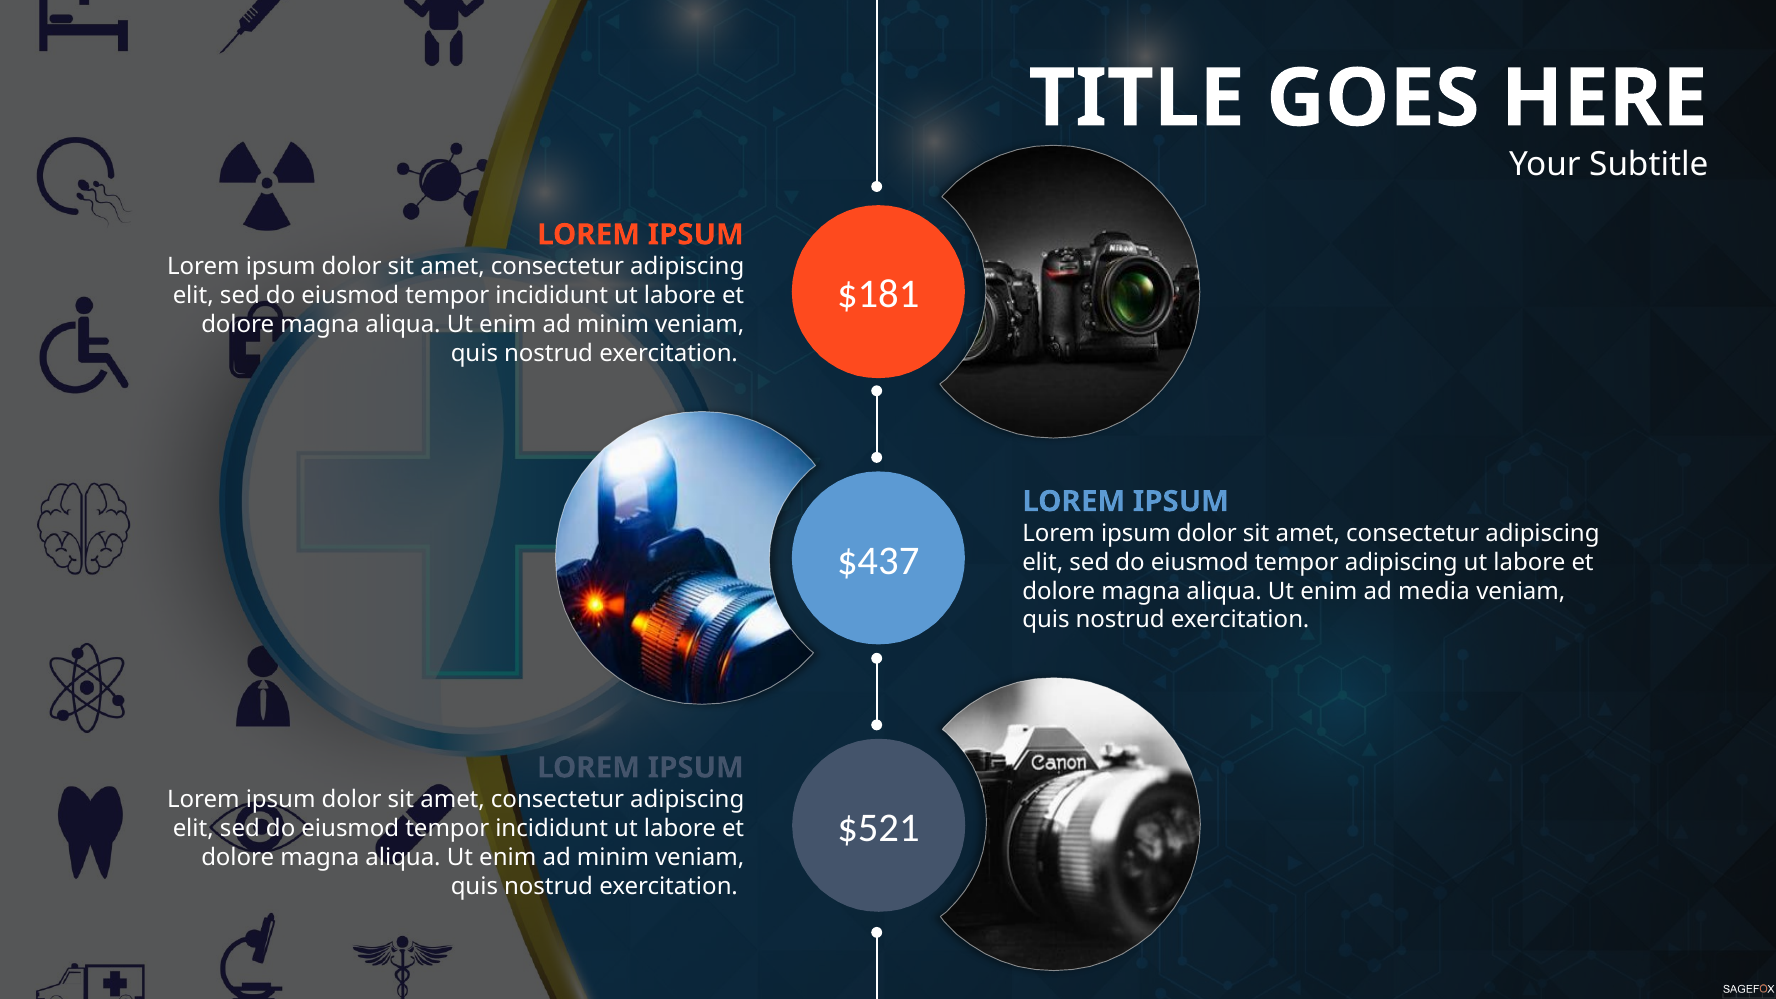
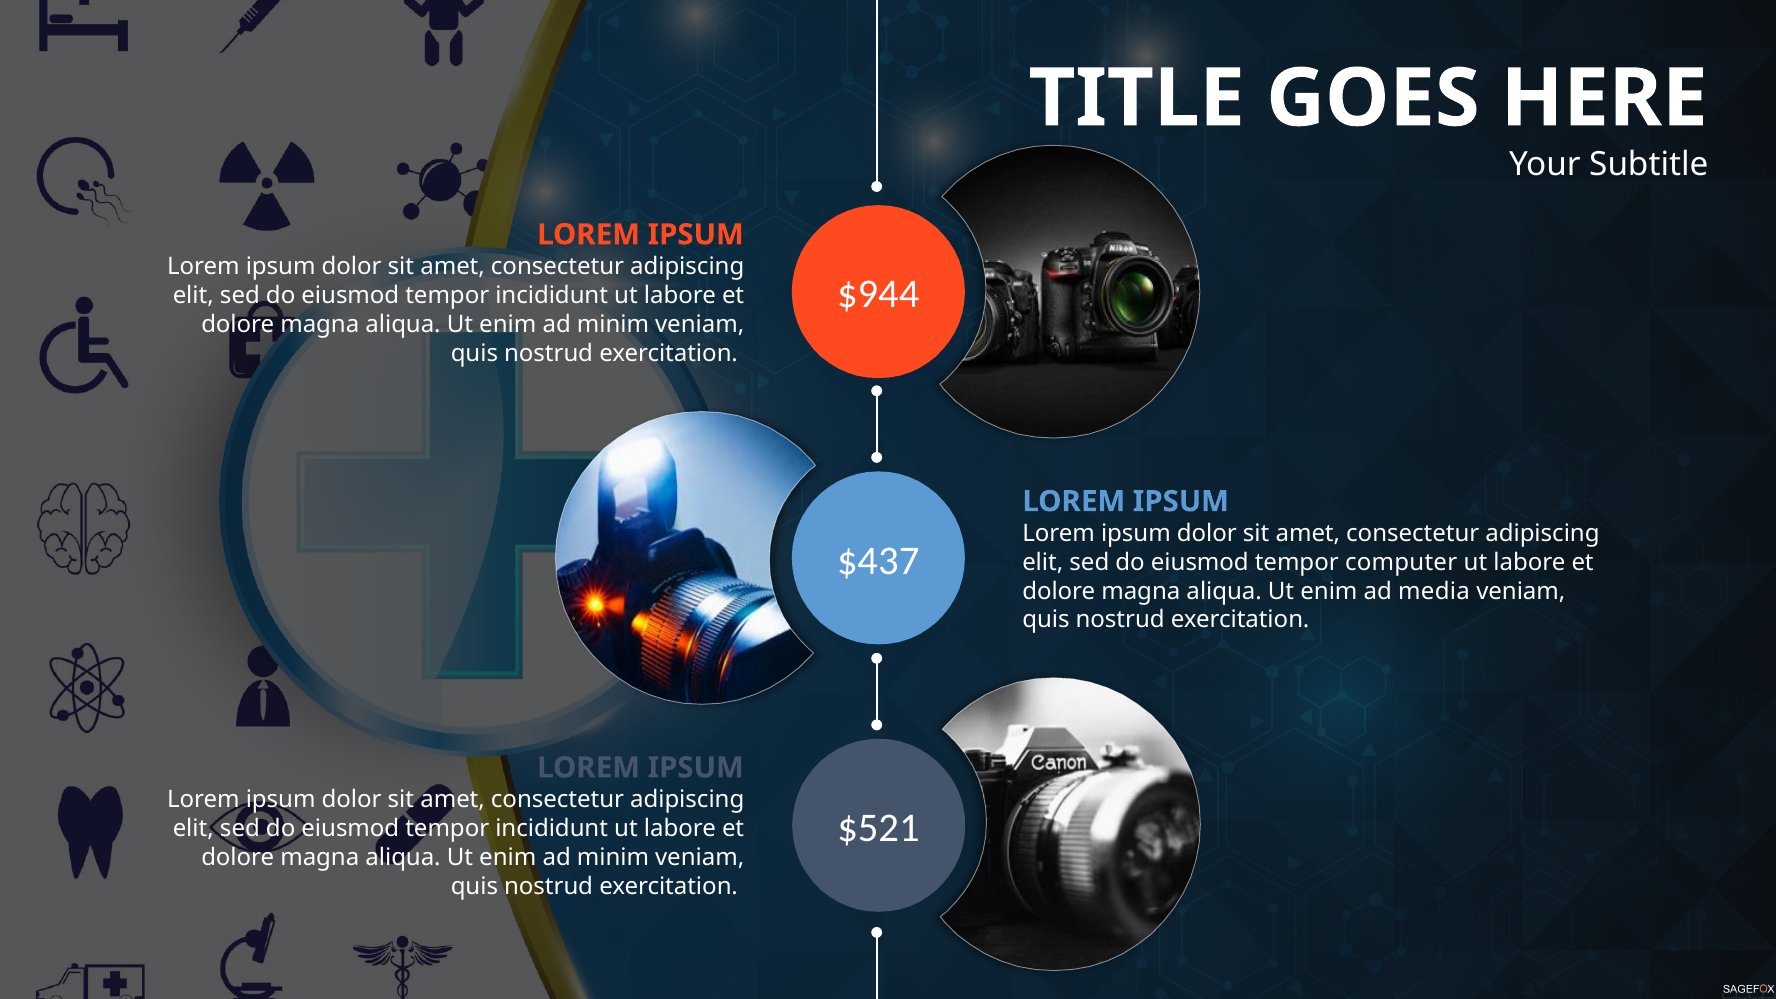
$181: $181 -> $944 (878, 295)
tempor adipiscing: adipiscing -> computer (1401, 562)
